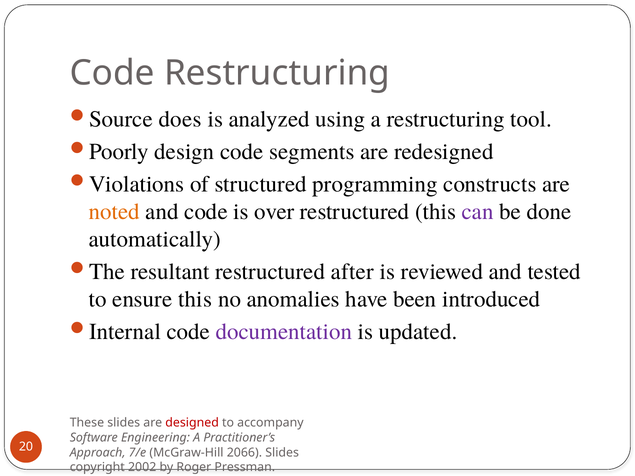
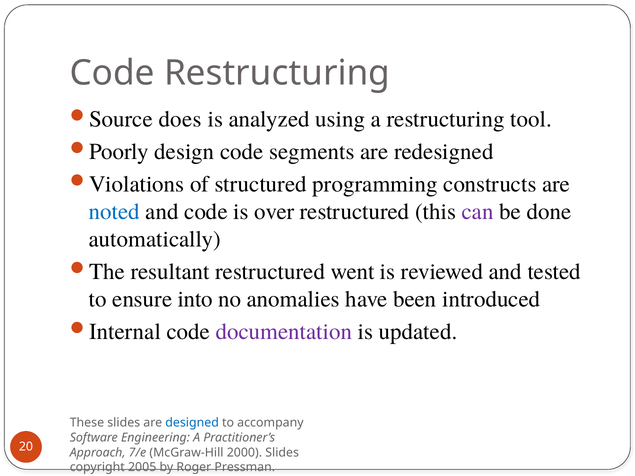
noted colour: orange -> blue (114, 212)
after: after -> went (353, 272)
ensure this: this -> into (195, 299)
designed colour: red -> blue (192, 423)
2066: 2066 -> 2000 (244, 453)
2002: 2002 -> 2005 (142, 468)
